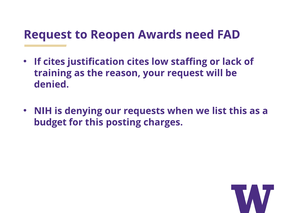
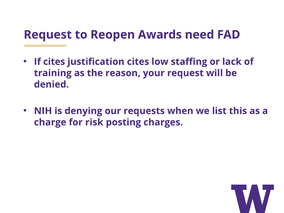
budget: budget -> charge (50, 122)
for this: this -> risk (94, 122)
